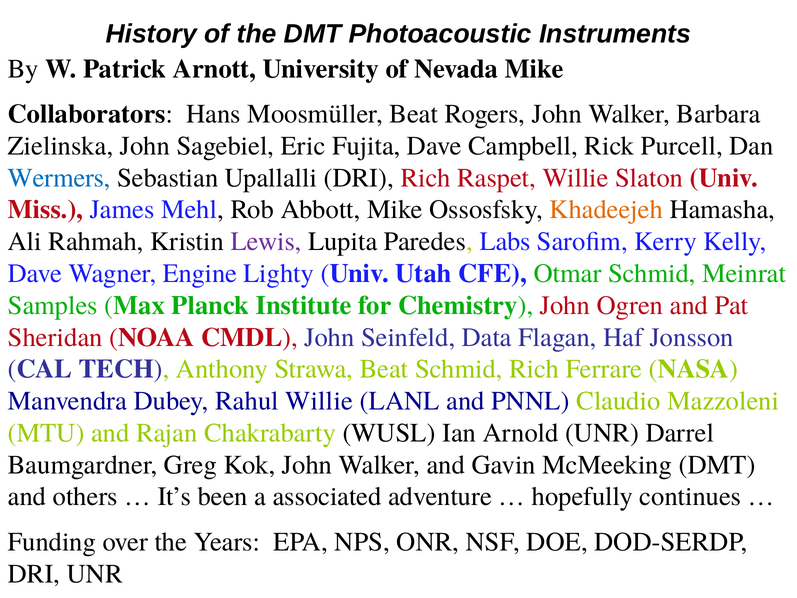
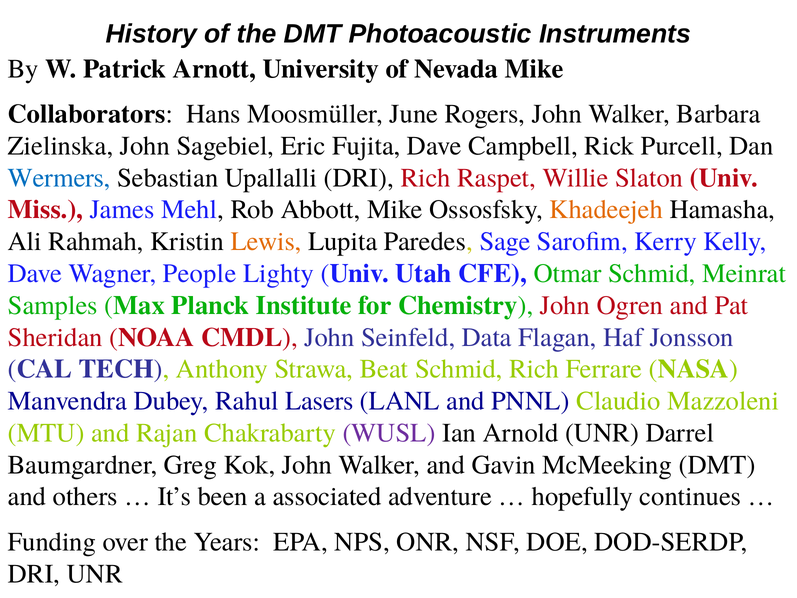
Moosmüller Beat: Beat -> June (414, 114)
Lewis colour: purple -> orange (266, 241)
Labs: Labs -> Sage (505, 241)
Engine: Engine -> People (200, 273)
Rahul Willie: Willie -> Lasers (319, 401)
WUSL colour: black -> purple (389, 433)
